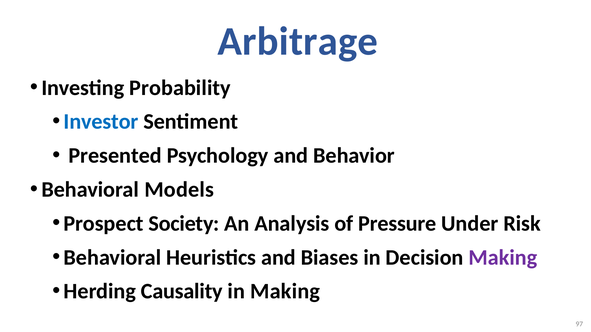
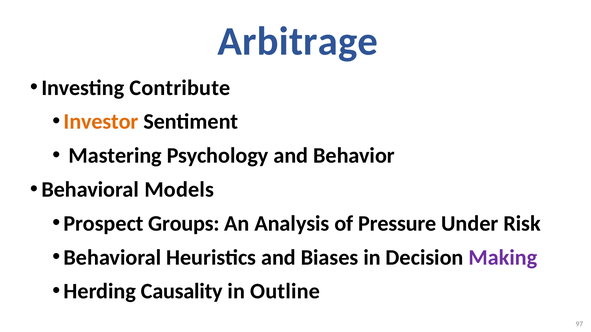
Probability: Probability -> Contribute (180, 88)
Investor colour: blue -> orange (101, 122)
Presented: Presented -> Mastering (115, 156)
Society: Society -> Groups (184, 224)
in Making: Making -> Outline (285, 292)
